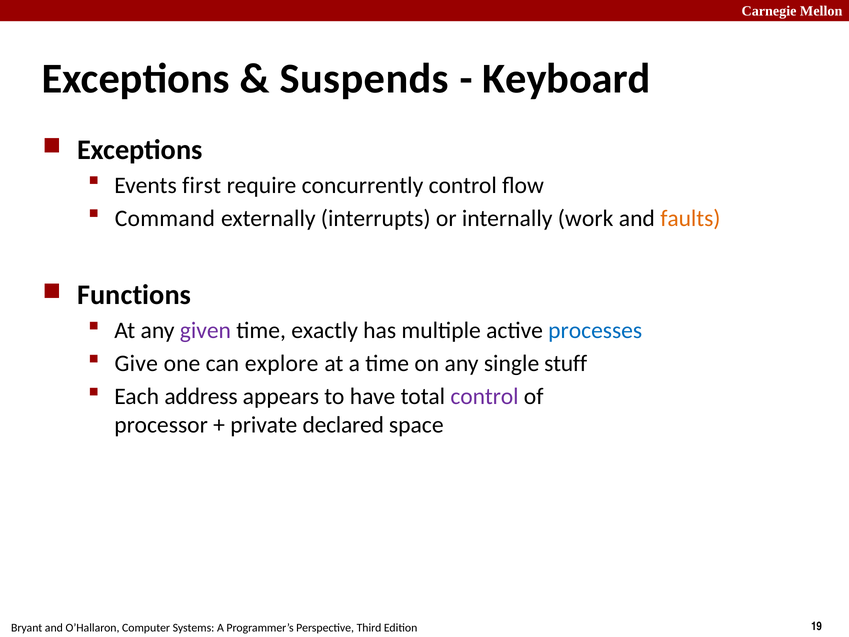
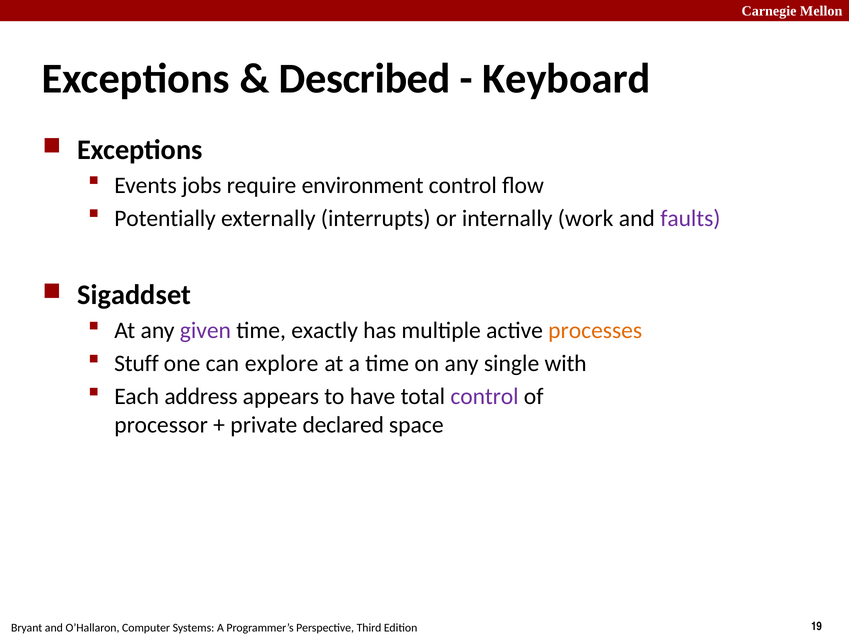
Suspends: Suspends -> Described (365, 79)
first: first -> jobs (202, 185)
concurrently: concurrently -> environment (363, 185)
Command: Command -> Potentially (165, 218)
faults colour: orange -> purple (690, 218)
Functions: Functions -> Sigaddset (134, 295)
processes colour: blue -> orange (595, 330)
Give: Give -> Stuff (136, 363)
stuff: stuff -> with (566, 363)
